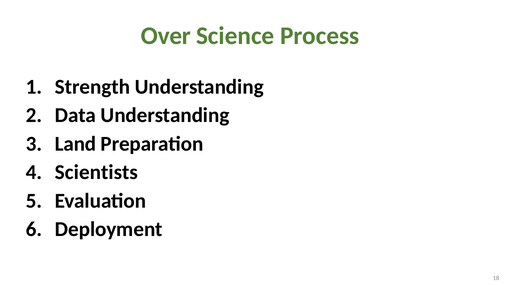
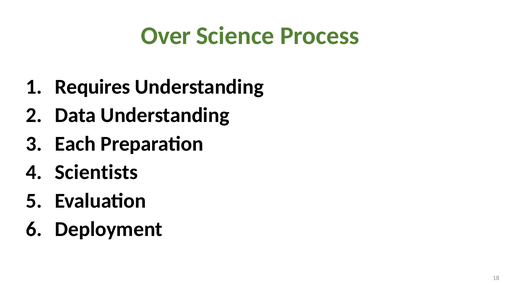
Strength: Strength -> Requires (93, 87)
Land: Land -> Each (75, 144)
